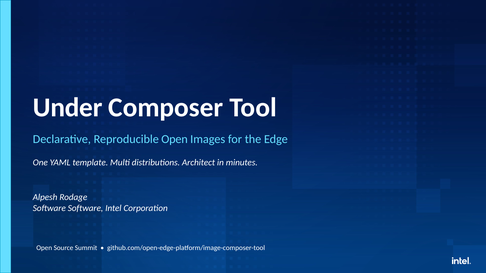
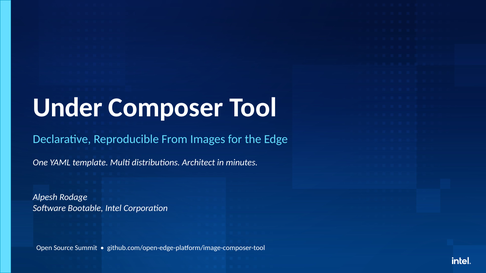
Reproducible Open: Open -> From (174, 139)
Software Software: Software -> Bootable (85, 208)
